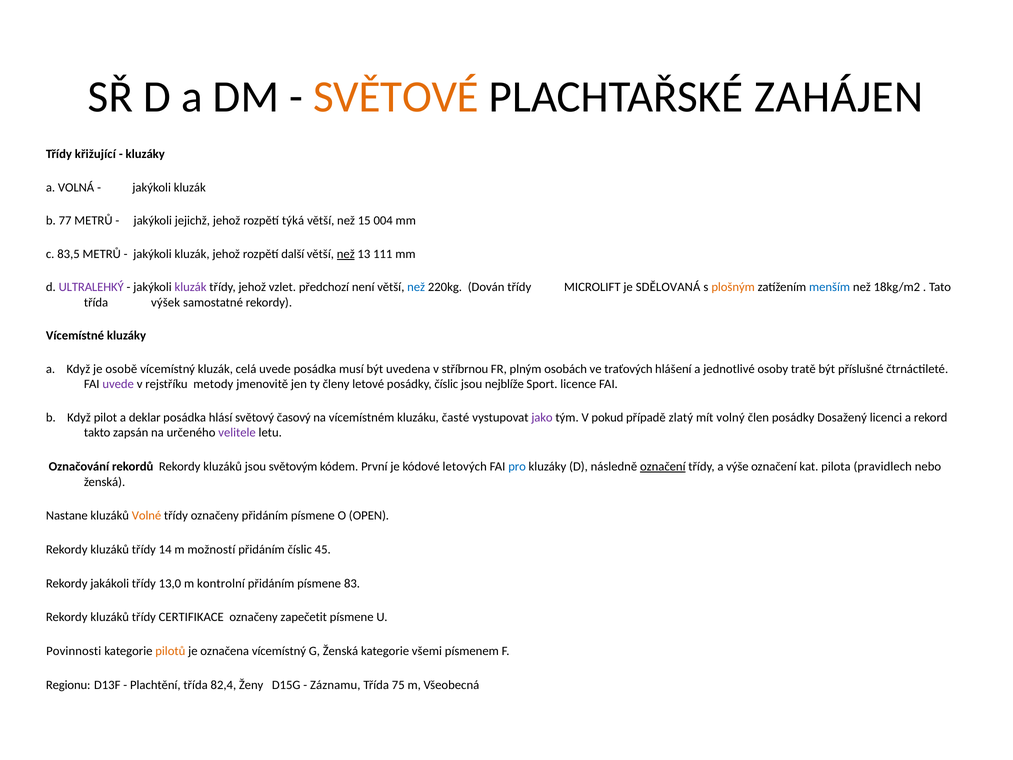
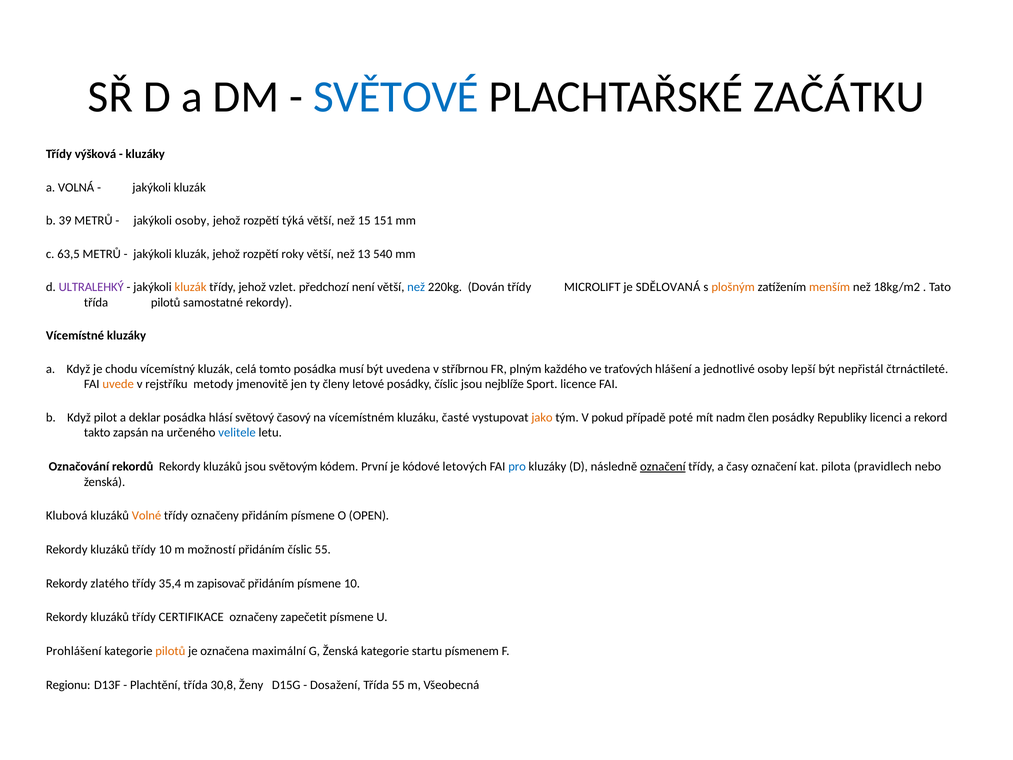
SVĚTOVÉ colour: orange -> blue (396, 97)
ZAHÁJEN: ZAHÁJEN -> ZAČÁTKU (839, 97)
křižující: křižující -> výšková (95, 154)
77: 77 -> 39 (65, 221)
jakýkoli jejichž: jejichž -> osoby (192, 221)
004: 004 -> 151 (383, 221)
83,5: 83,5 -> 63,5 (69, 254)
další: další -> roky (293, 254)
než underline: present -> none (346, 254)
111: 111 -> 540 (383, 254)
kluzák colour: purple -> orange (191, 287)
menším colour: blue -> orange (830, 287)
třída výšek: výšek -> pilotů (166, 302)
osobě: osobě -> chodu (121, 369)
celá uvede: uvede -> tomto (275, 369)
osobách: osobách -> každého (566, 369)
tratě: tratě -> lepší (803, 369)
příslušné: příslušné -> nepřistál (861, 369)
uvede colour: purple -> orange (118, 384)
jako colour: purple -> orange (542, 417)
zlatý: zlatý -> poté (681, 417)
volný: volný -> nadm (731, 417)
Dosažený: Dosažený -> Republiky (842, 417)
velitele colour: purple -> blue (237, 433)
výše: výše -> časy (737, 466)
Nastane: Nastane -> Klubová (67, 516)
třídy 14: 14 -> 10 (165, 549)
číslic 45: 45 -> 55 (323, 549)
jakákoli: jakákoli -> zlatého (110, 583)
13,0: 13,0 -> 35,4 (170, 583)
kontrolní: kontrolní -> zapisovač (221, 583)
písmene 83: 83 -> 10 (352, 583)
Povinnosti: Povinnosti -> Prohlášení (74, 651)
označena vícemístný: vícemístný -> maximální (279, 651)
všemi: všemi -> startu (427, 651)
82,4: 82,4 -> 30,8 (223, 685)
Záznamu: Záznamu -> Dosažení (335, 685)
Třída 75: 75 -> 55 (398, 685)
